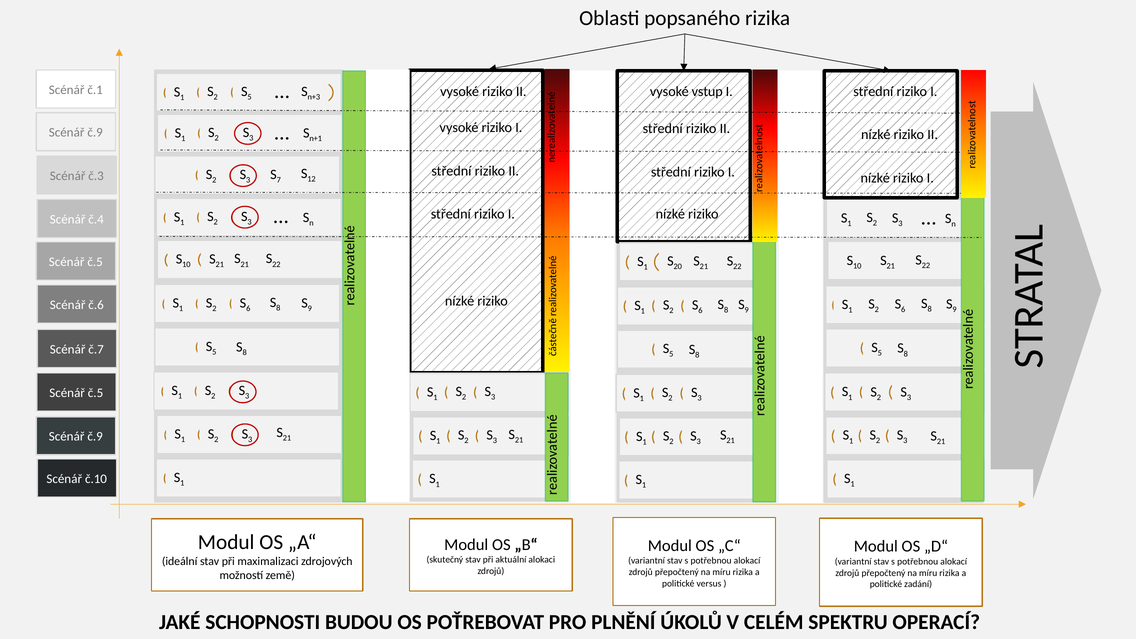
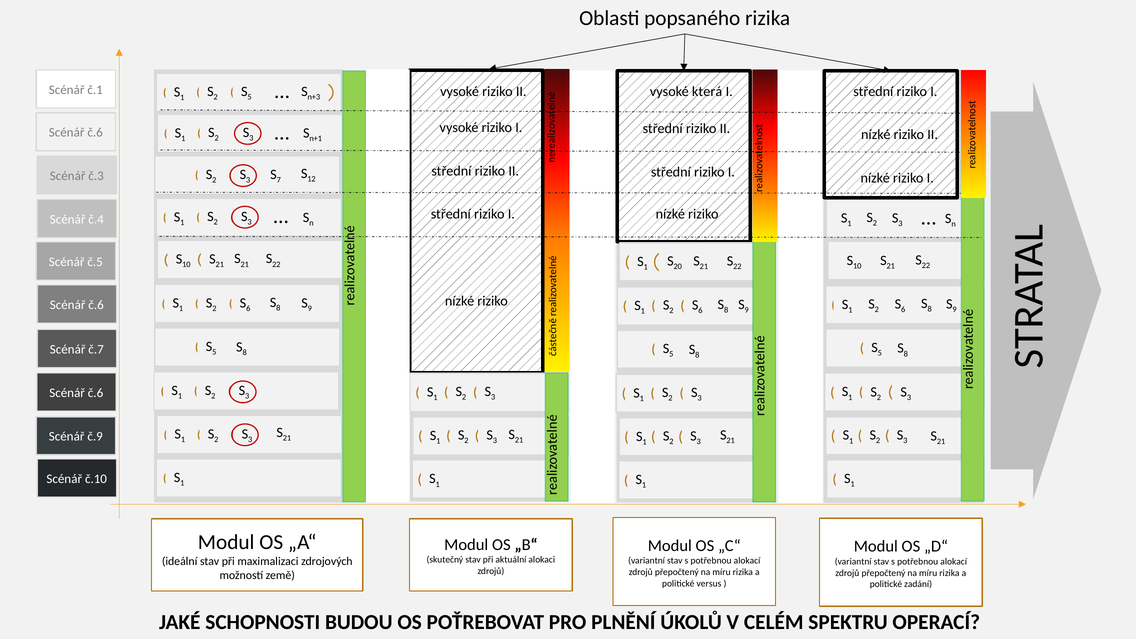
vstup: vstup -> která (707, 91)
č.9: č.9 -> č.6 (95, 133)
č.5: č.5 -> č.6 (96, 393)
